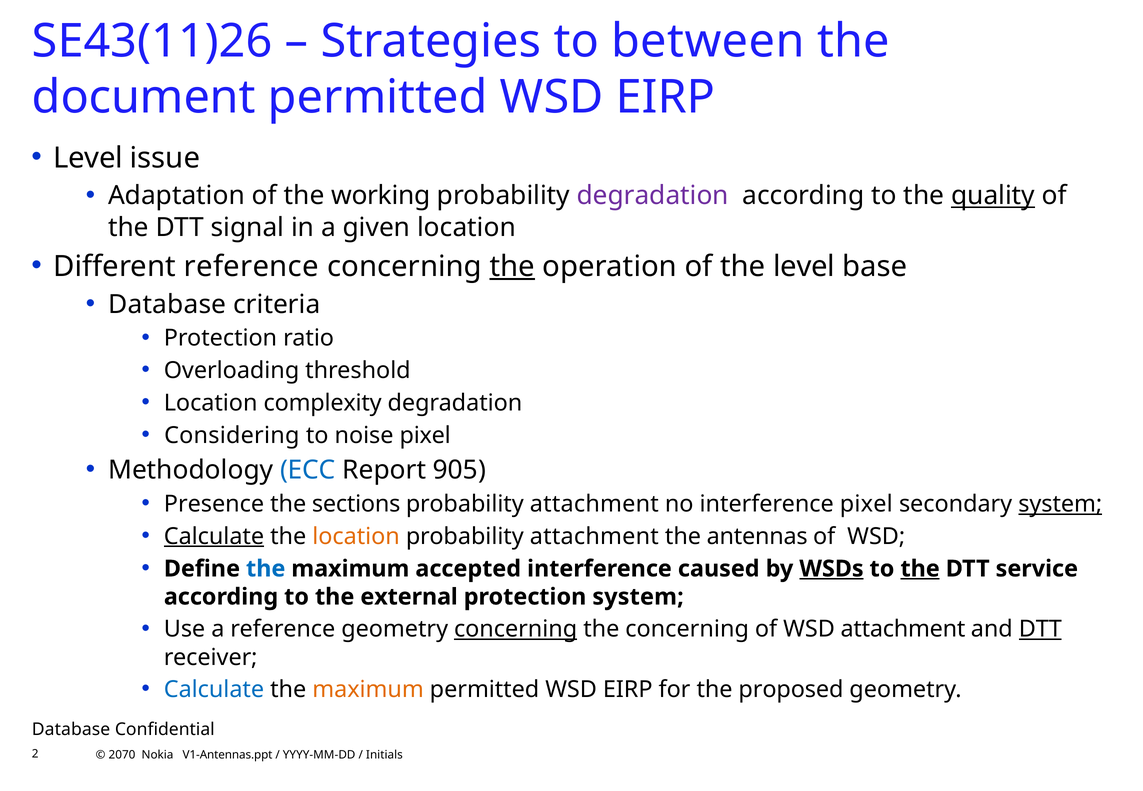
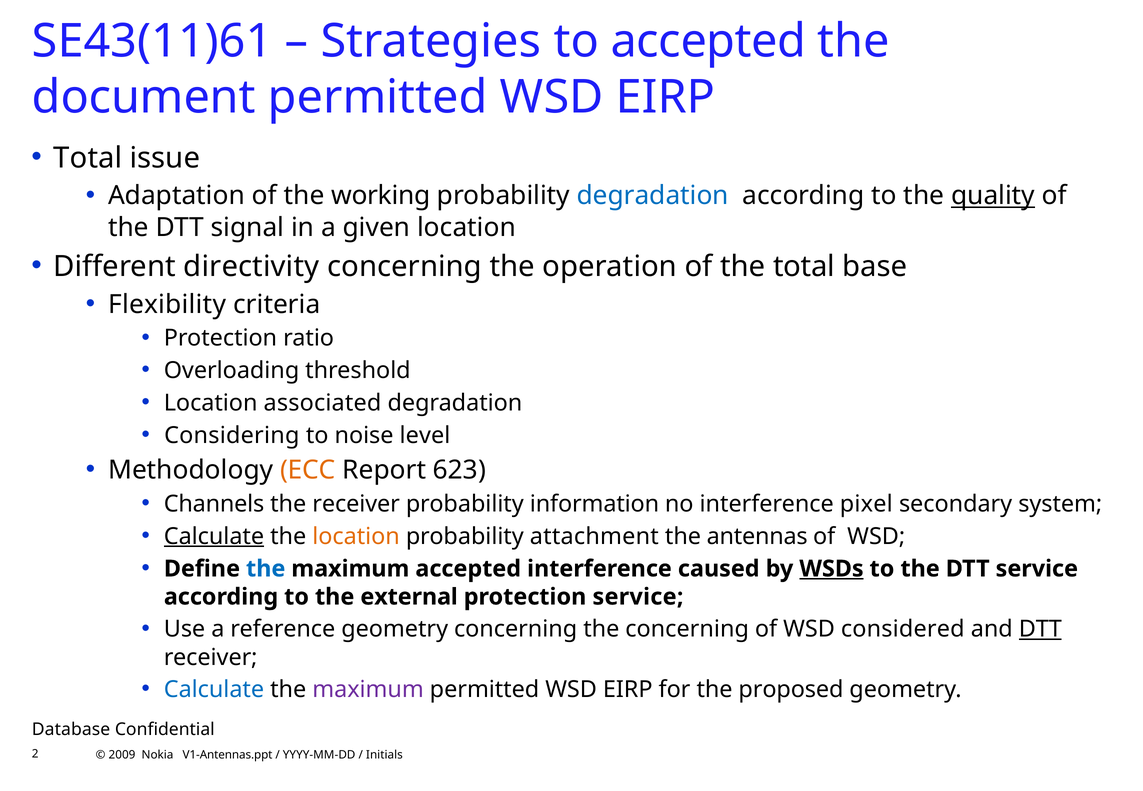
SE43(11)26: SE43(11)26 -> SE43(11)61 (152, 41)
to between: between -> accepted (708, 41)
Level: Level -> Total (88, 158)
degradation colour: purple -> blue (653, 196)
Different reference: reference -> directivity (251, 266)
the underline: present -> none (512, 266)
the level: level -> total (804, 266)
Database: Database -> Flexibility (167, 304)
complexity: complexity -> associated (322, 403)
noise pixel: pixel -> level (425, 435)
ECC colour: blue -> orange (308, 470)
905: 905 -> 623 (459, 470)
Presence: Presence -> Channels (214, 504)
the sections: sections -> receiver (356, 504)
attachment: attachment -> information (594, 504)
system underline: present -> none (1060, 504)
the underline: present -> none (920, 569)
protection system: system -> service (638, 597)
concerning underline: present -> none (516, 629)
WSD attachment: attachment -> considered (903, 629)
maximum colour: orange -> purple (368, 690)
2070: 2070 -> 2009 (122, 755)
